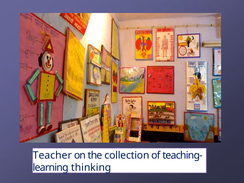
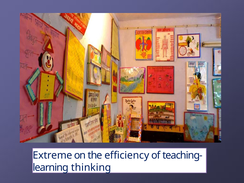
Teacher: Teacher -> Extreme (52, 155)
collection: collection -> efficiency (127, 155)
